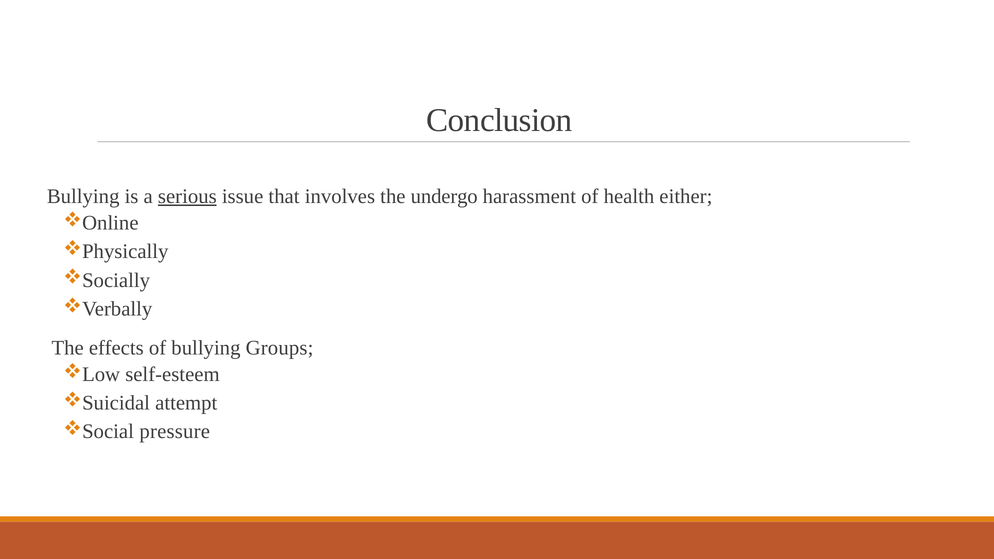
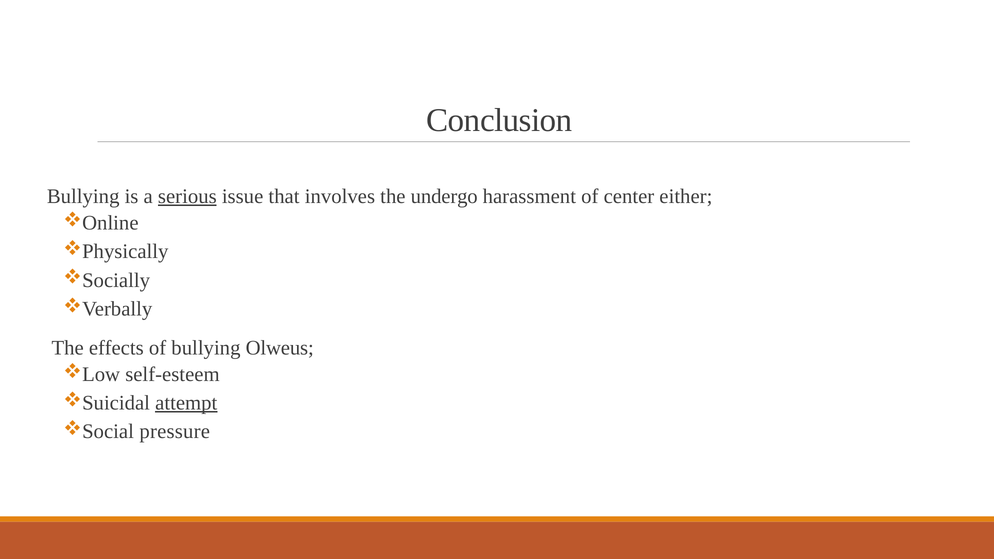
health: health -> center (629, 196)
Groups: Groups -> Olweus (280, 348)
attempt underline: none -> present (186, 403)
